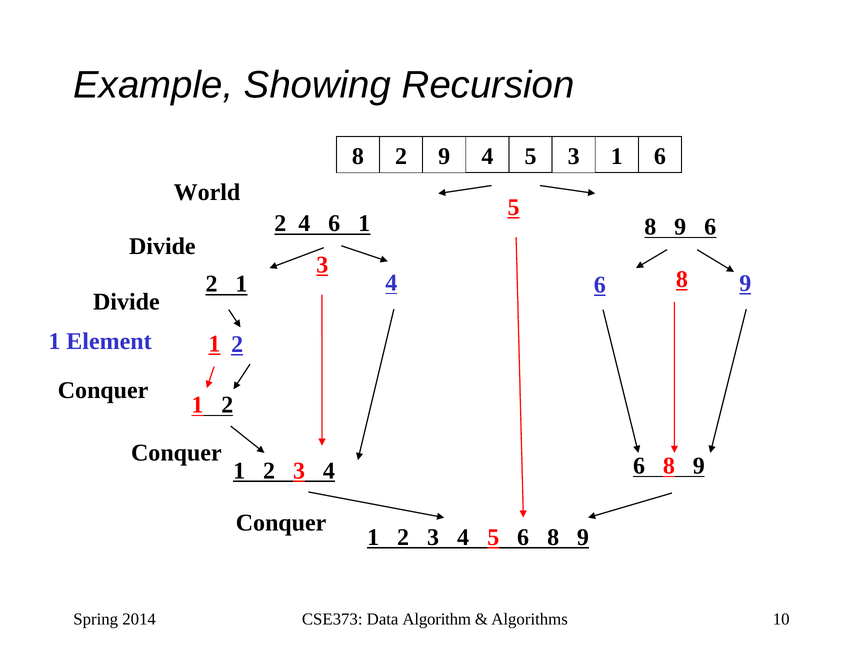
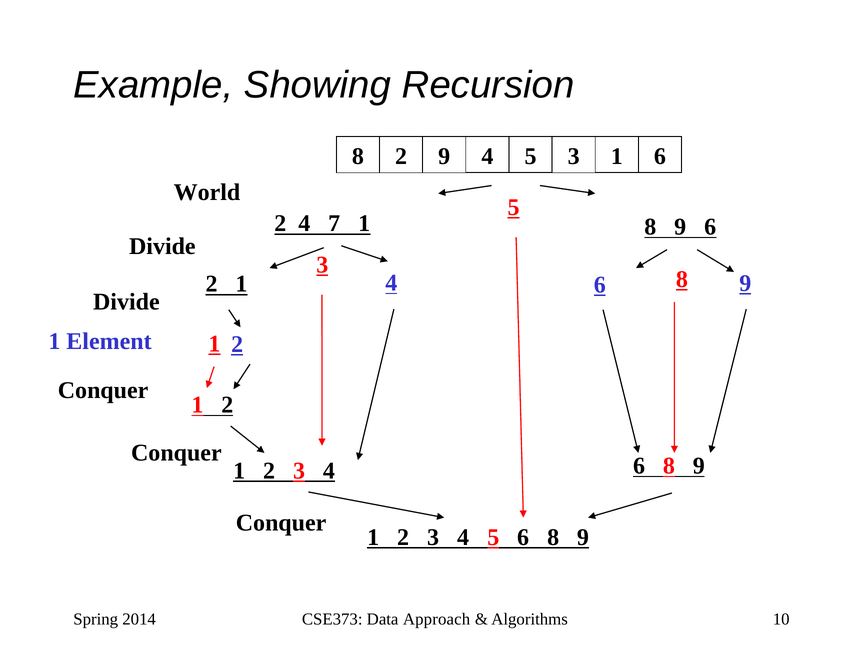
2 4 6: 6 -> 7 (334, 224)
Algorithm: Algorithm -> Approach (437, 620)
